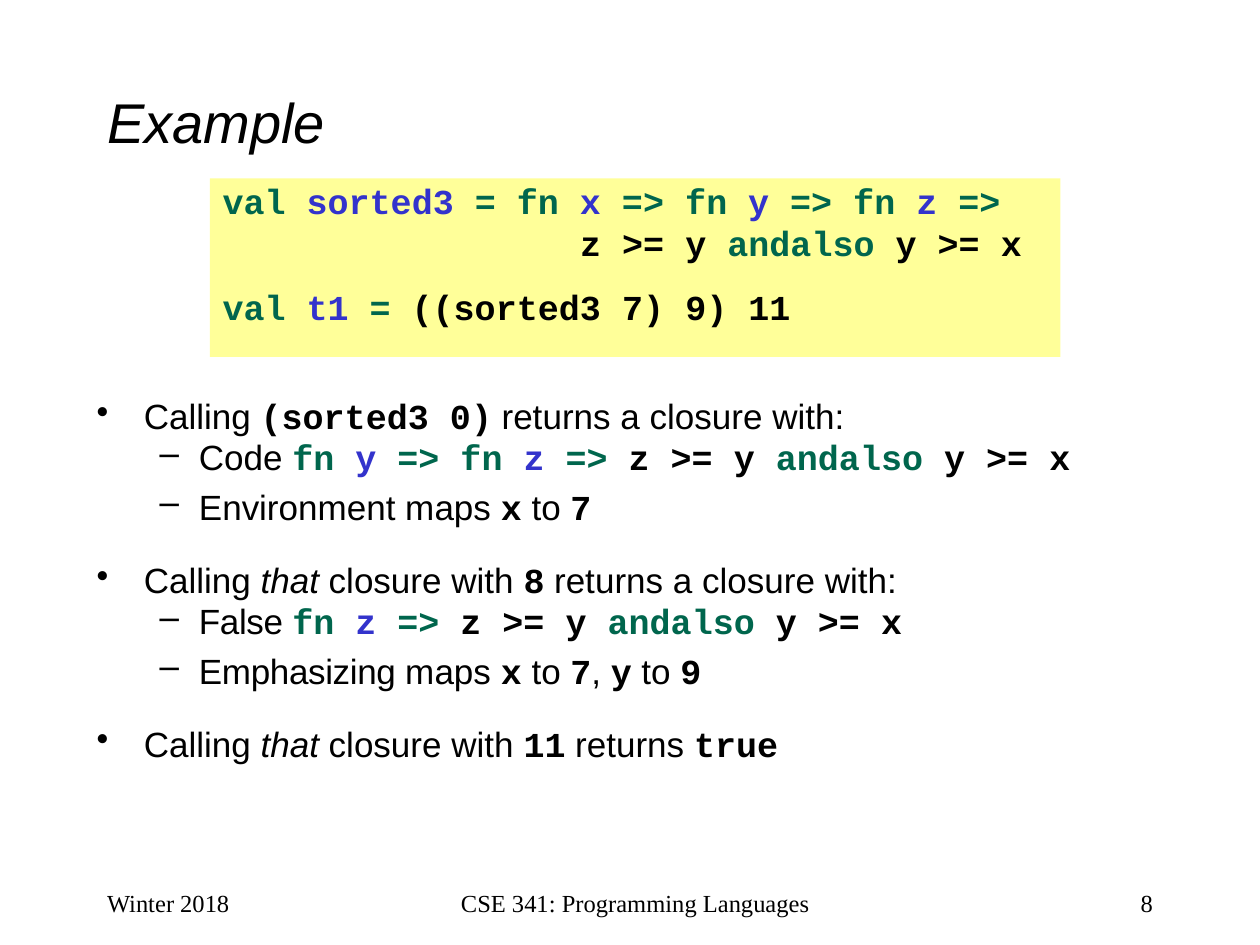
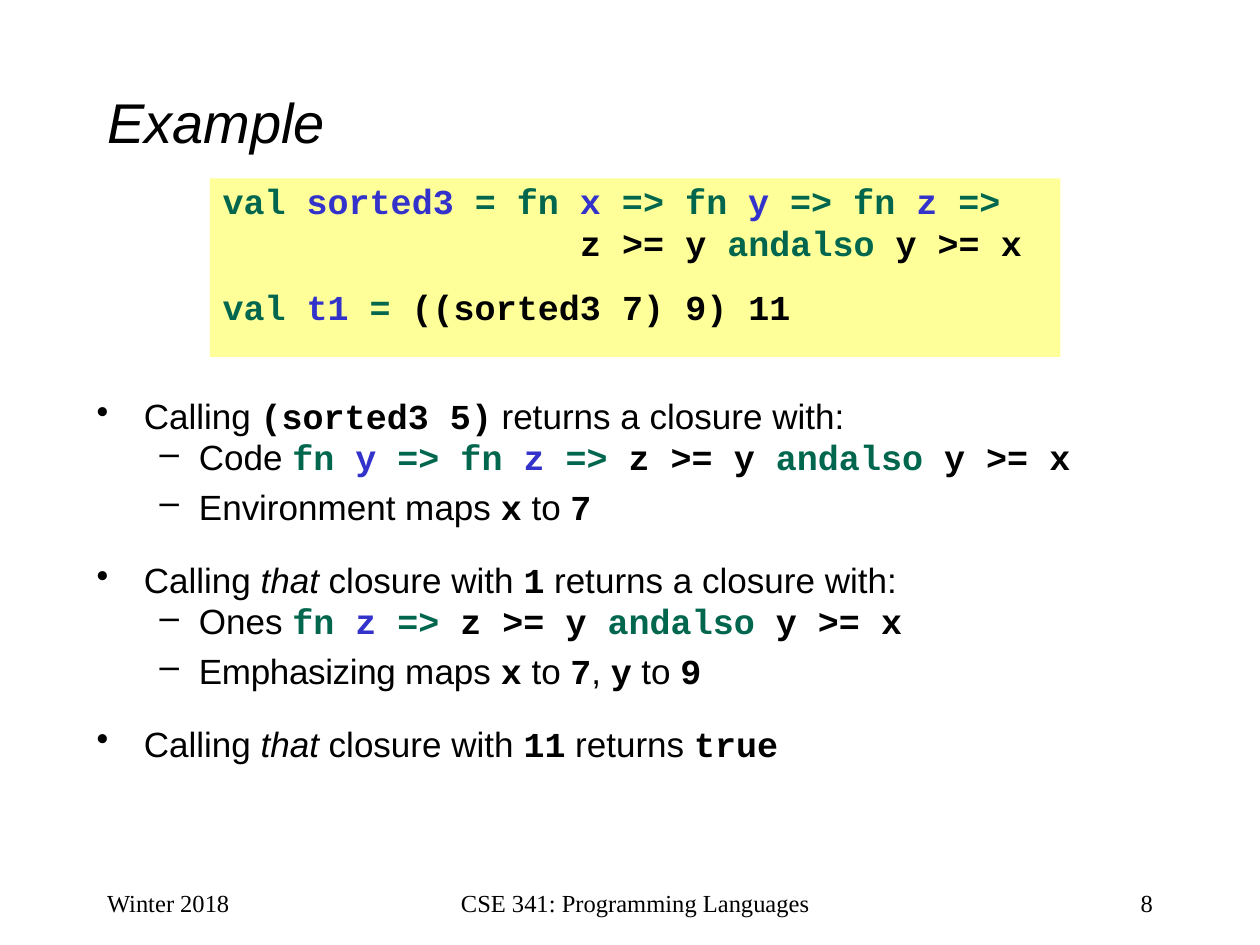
0: 0 -> 5 (471, 418)
with 8: 8 -> 1 (534, 582)
False: False -> Ones (241, 623)
